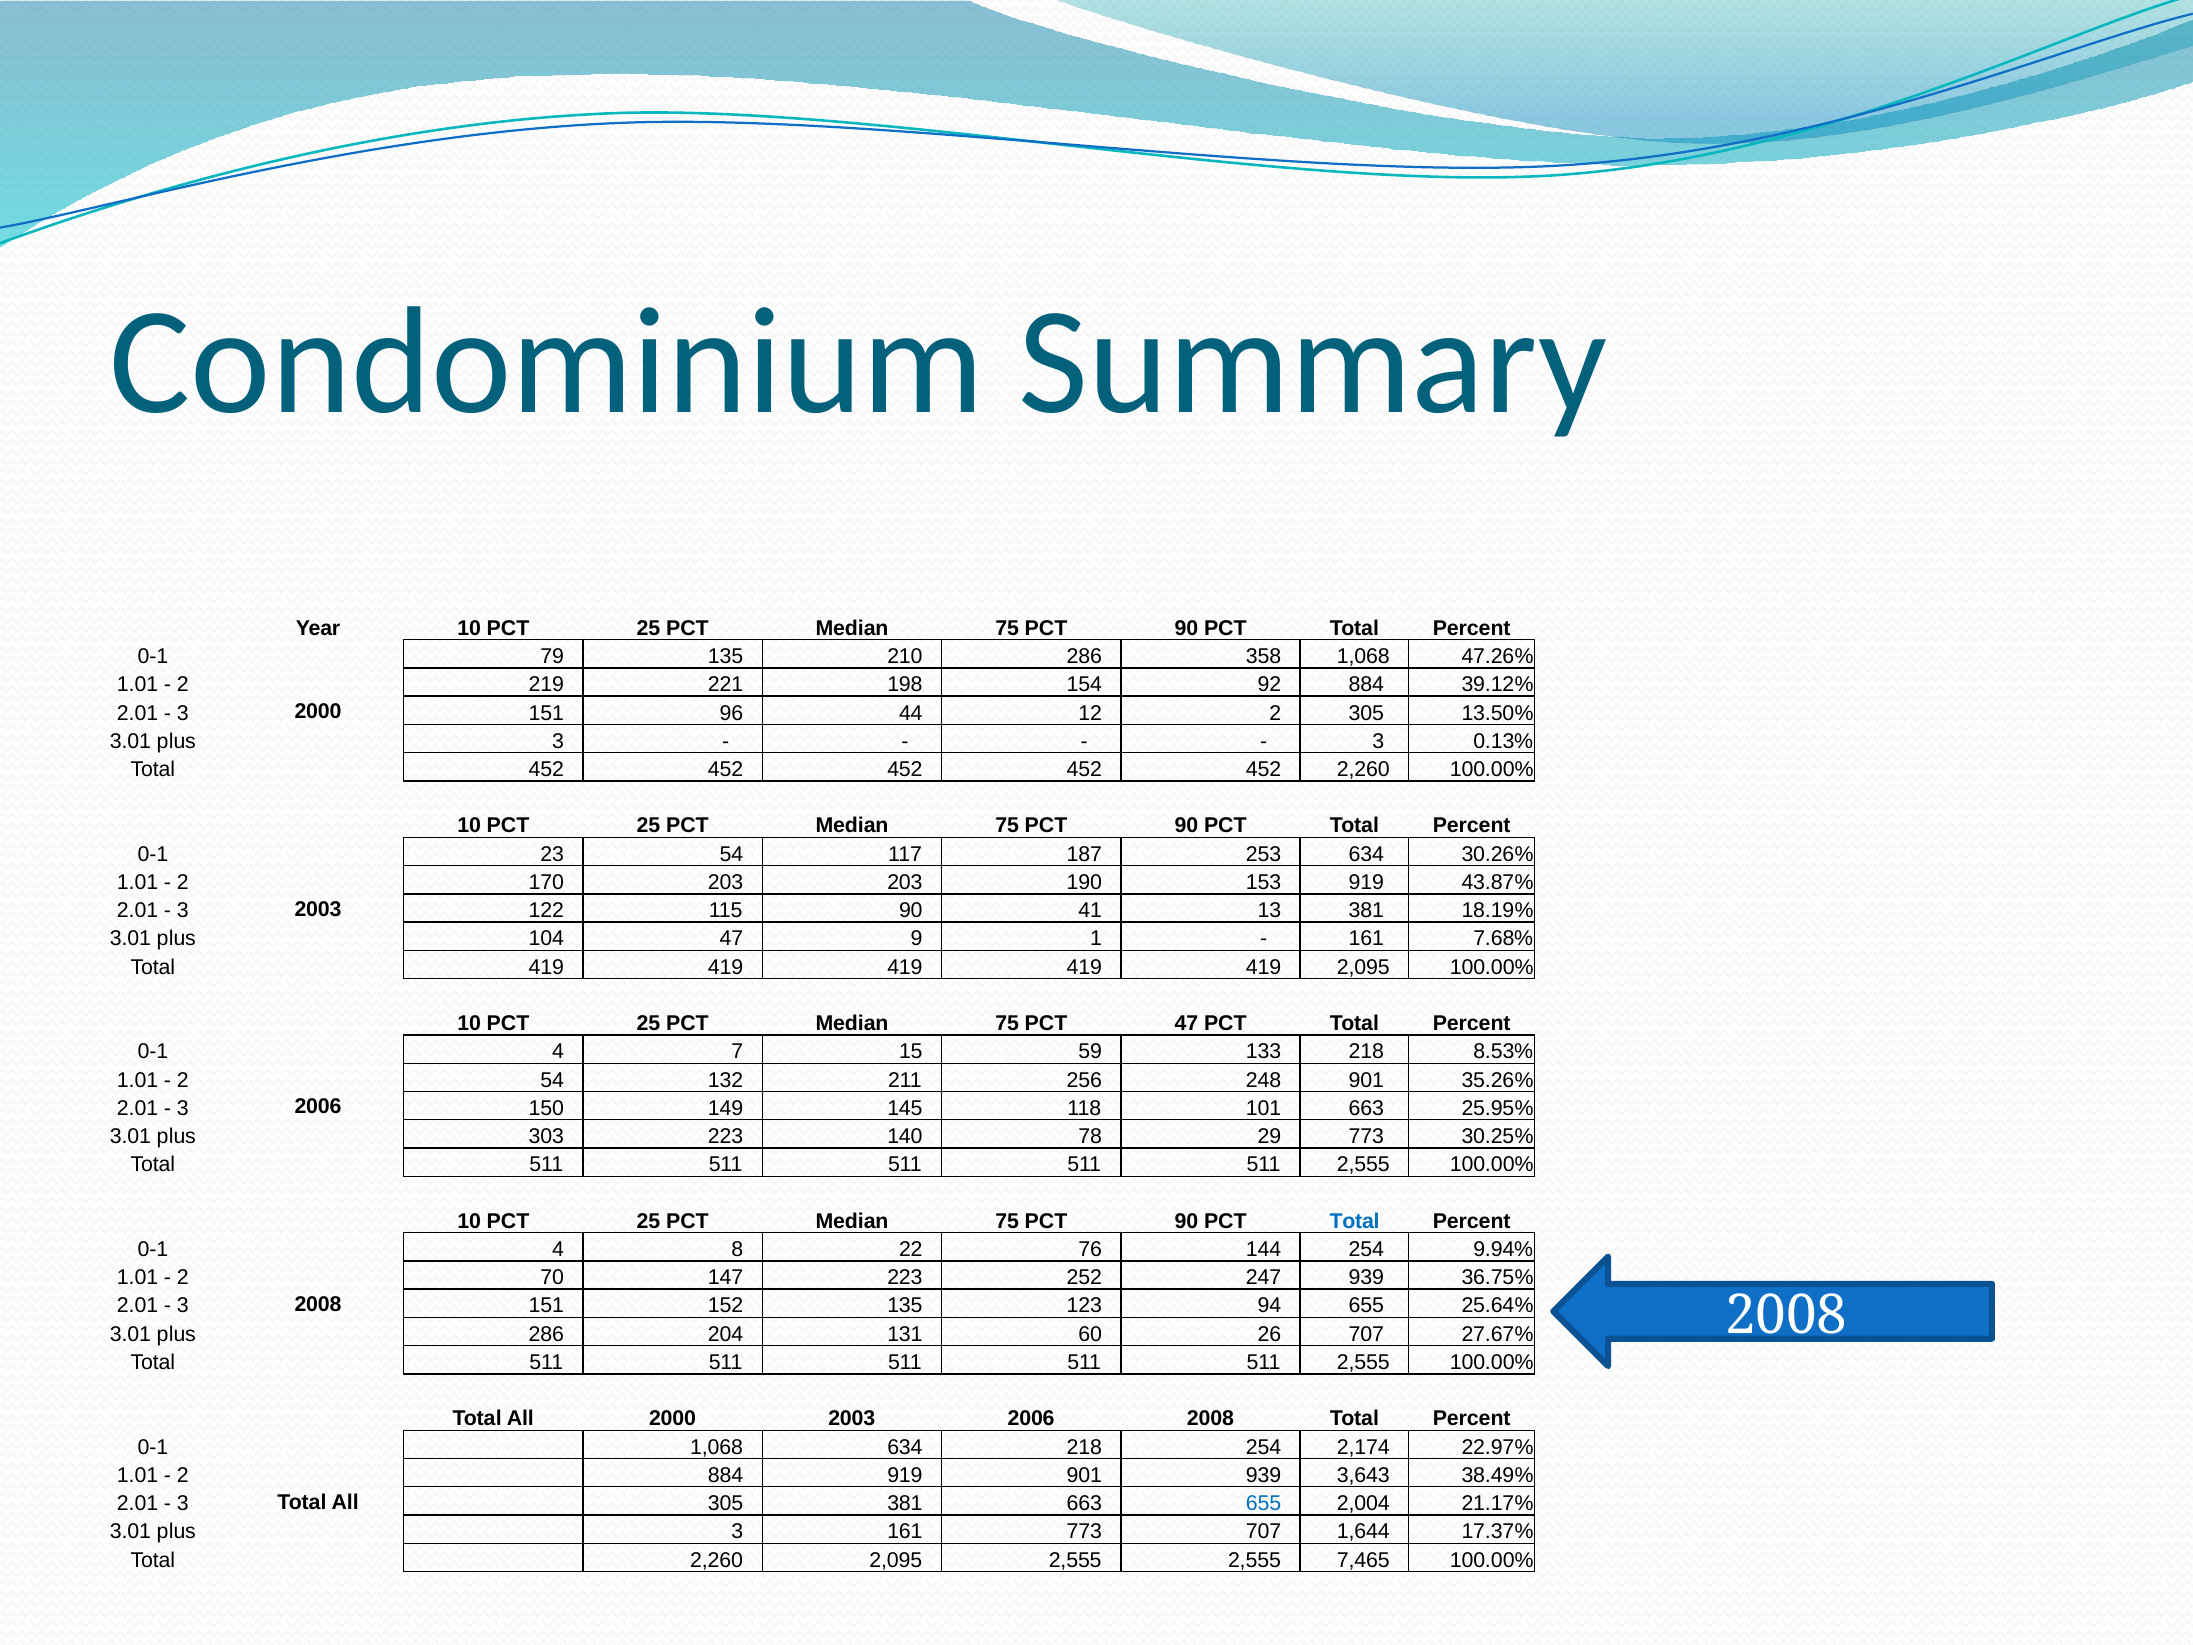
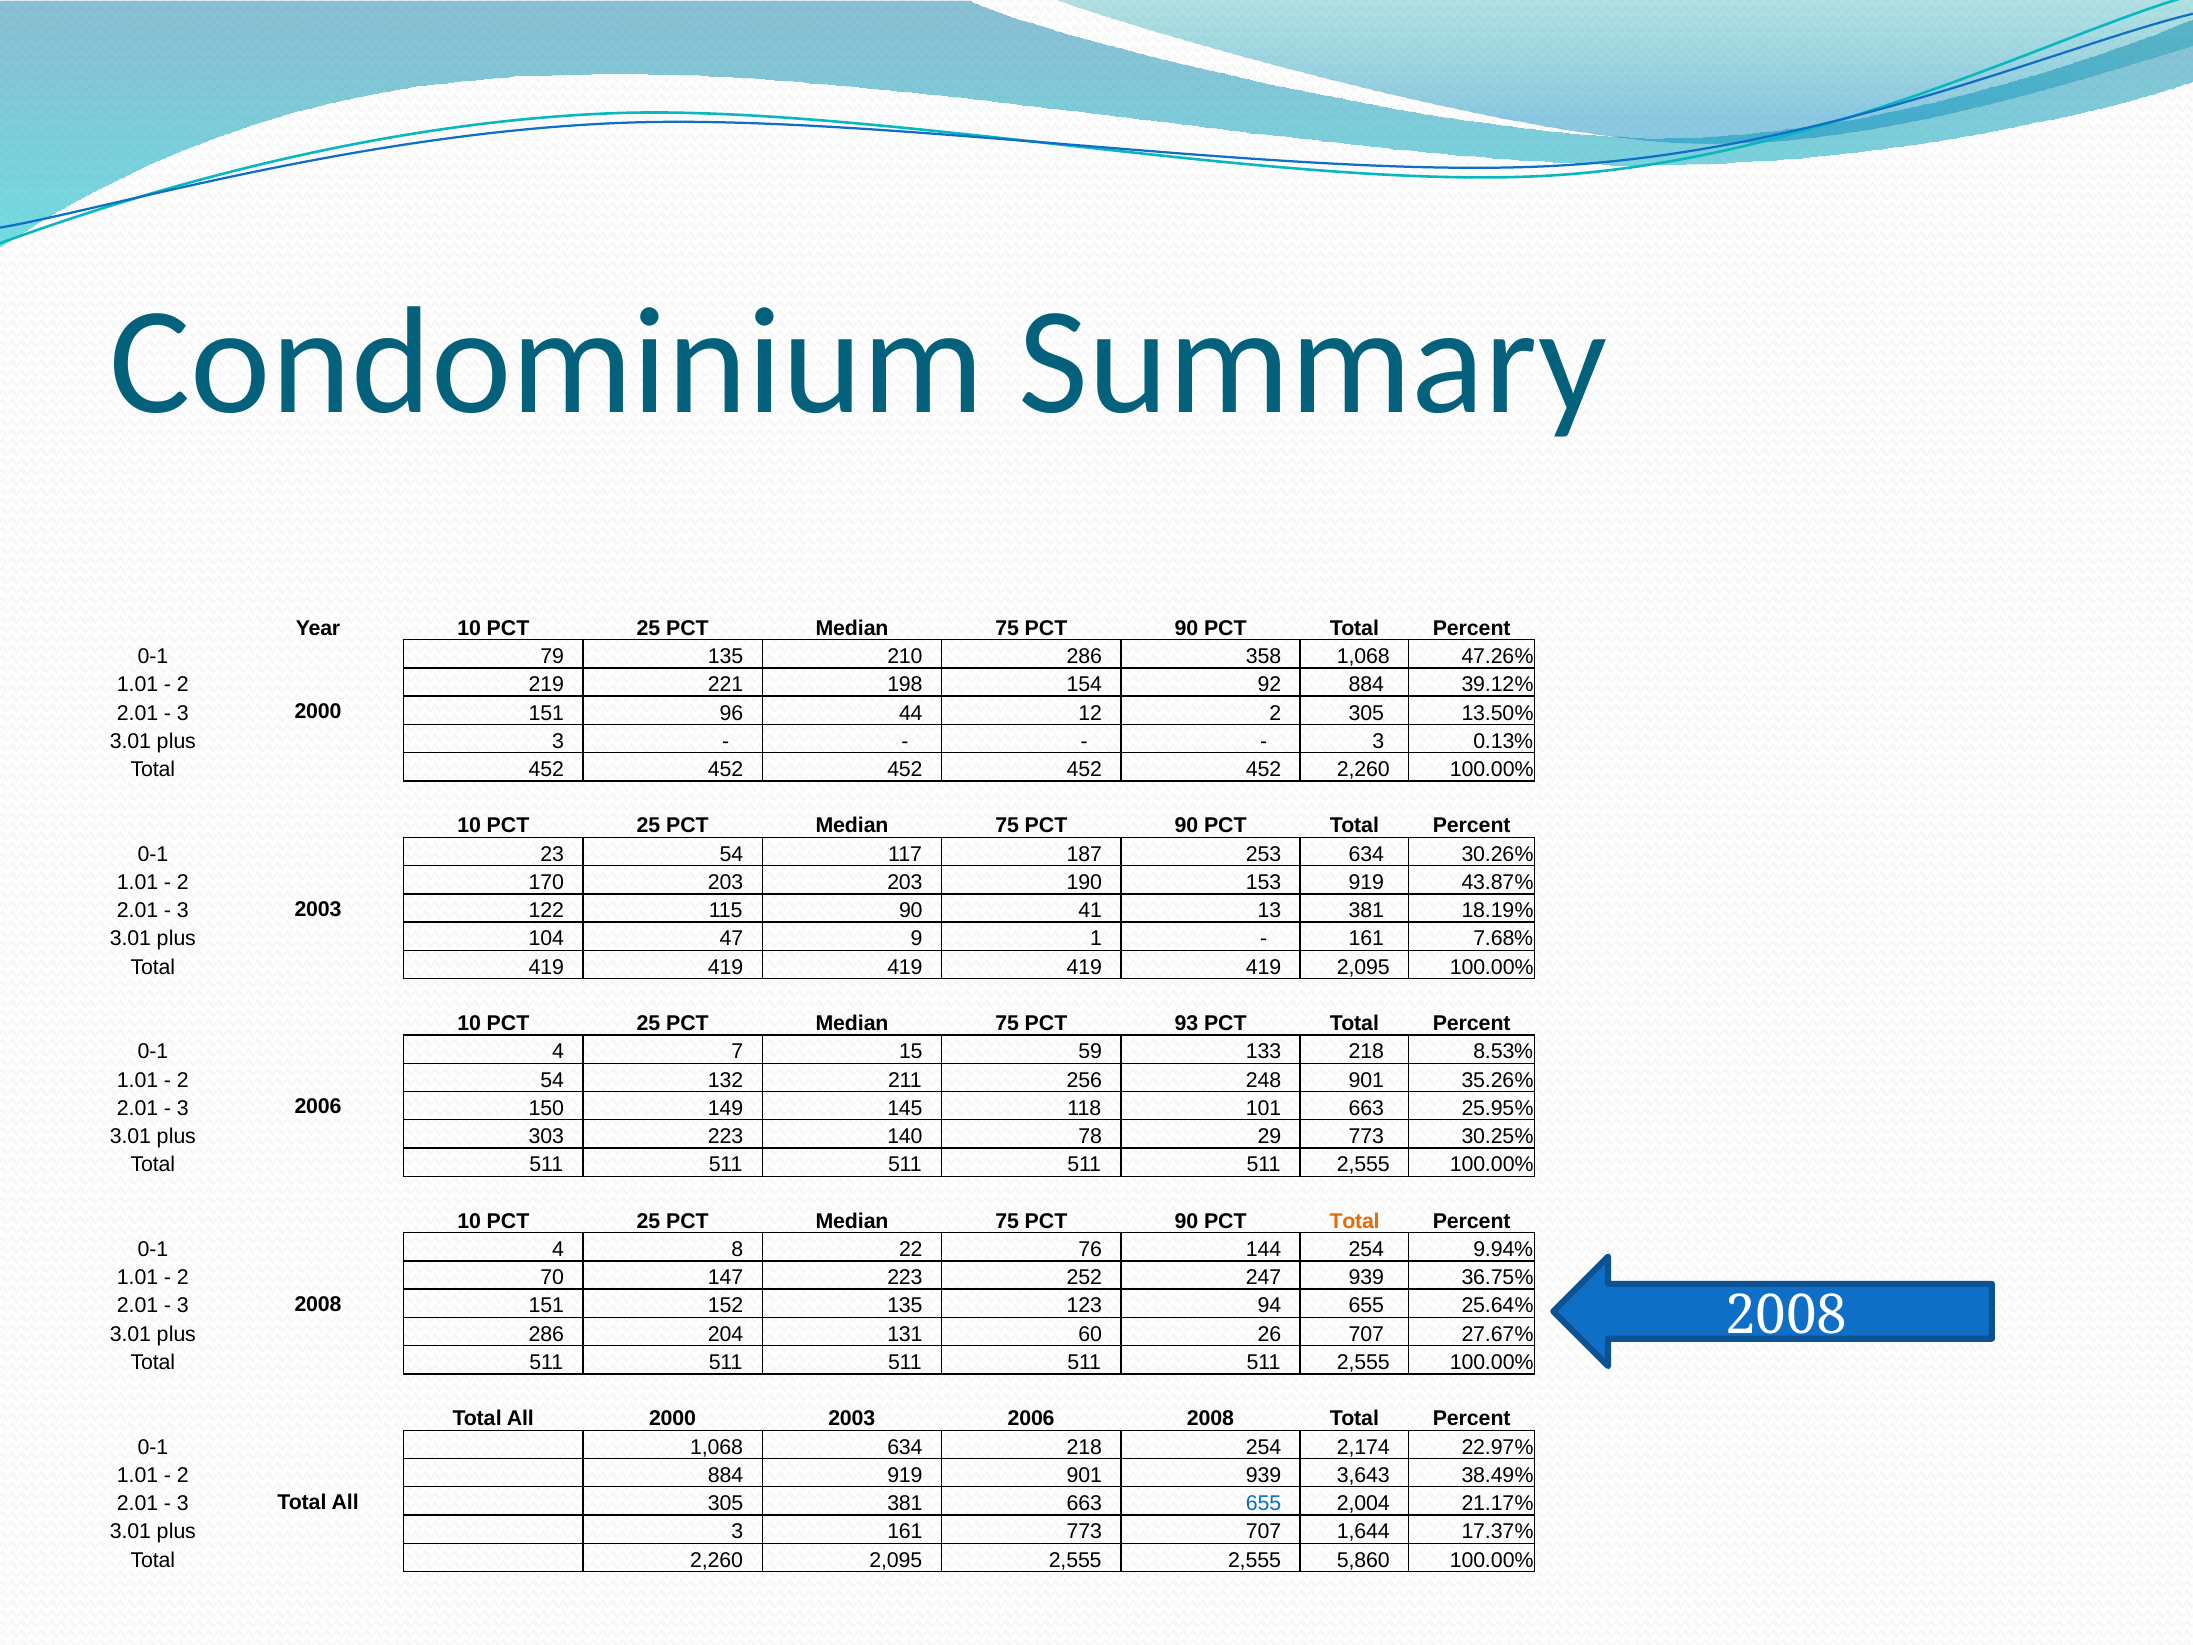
PCT 47: 47 -> 93 (1187, 1023)
Total colour: blue -> orange (1355, 1221)
7,465: 7,465 -> 5,860 (1363, 1560)
